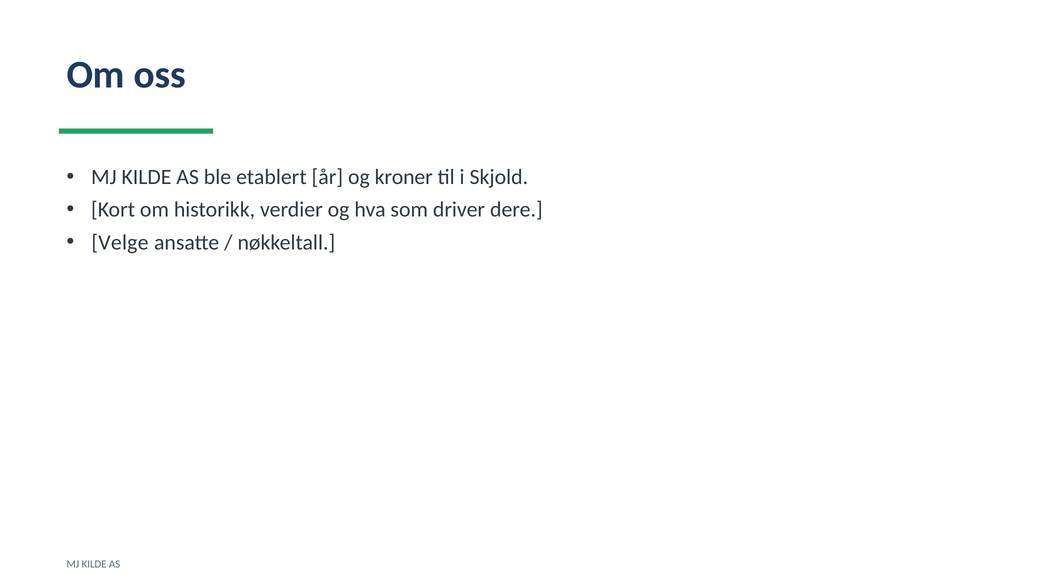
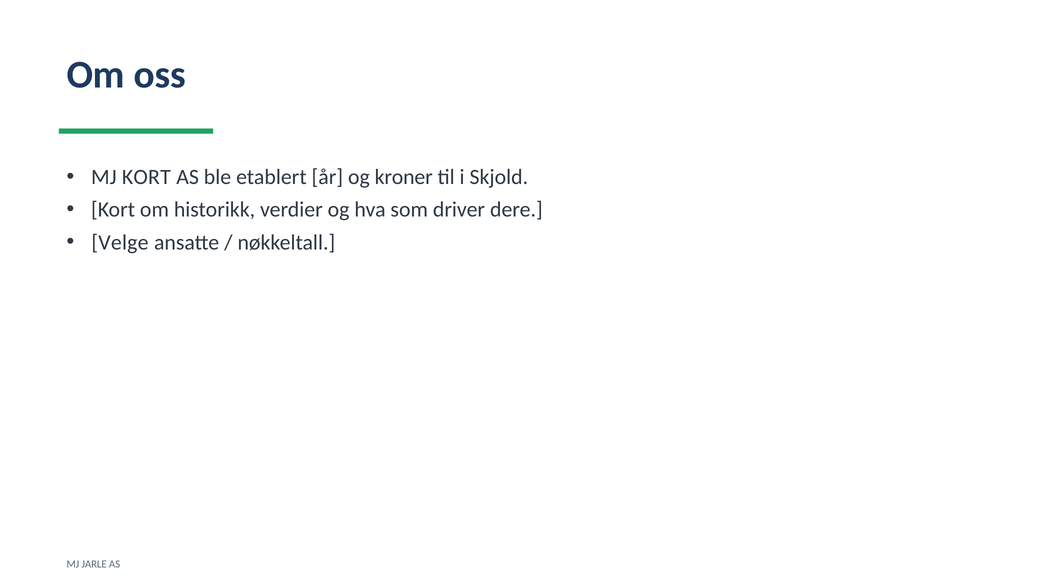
KILDE: KILDE -> KORT (146, 177)
KILDE: KILDE -> JARLE (94, 565)
